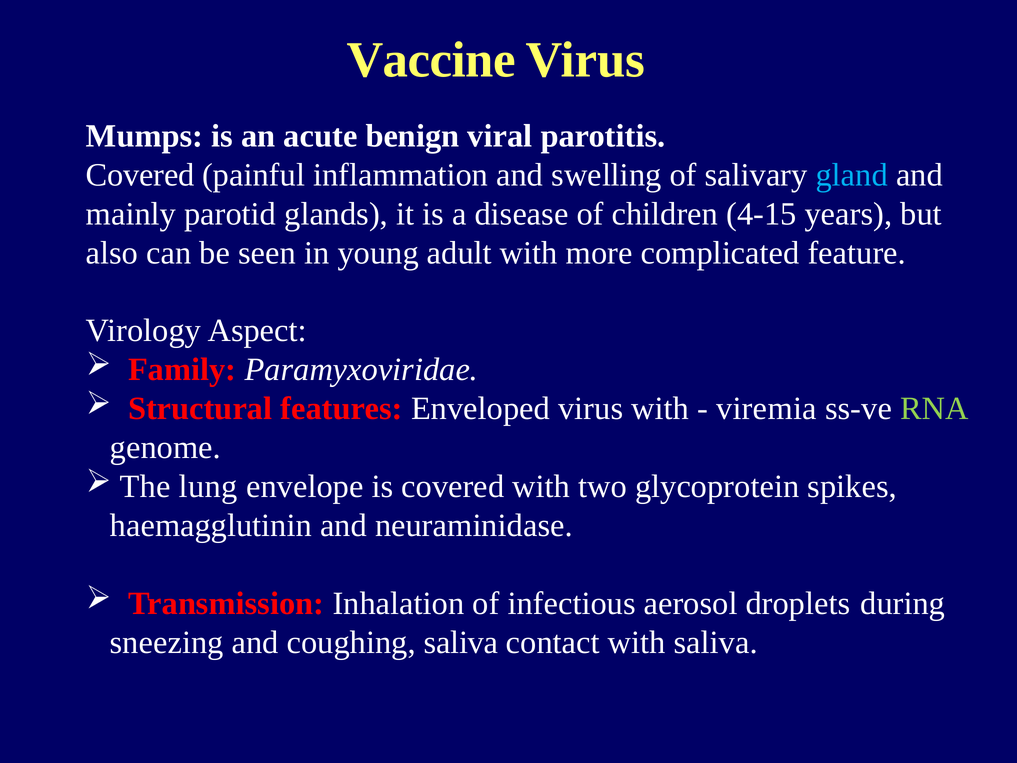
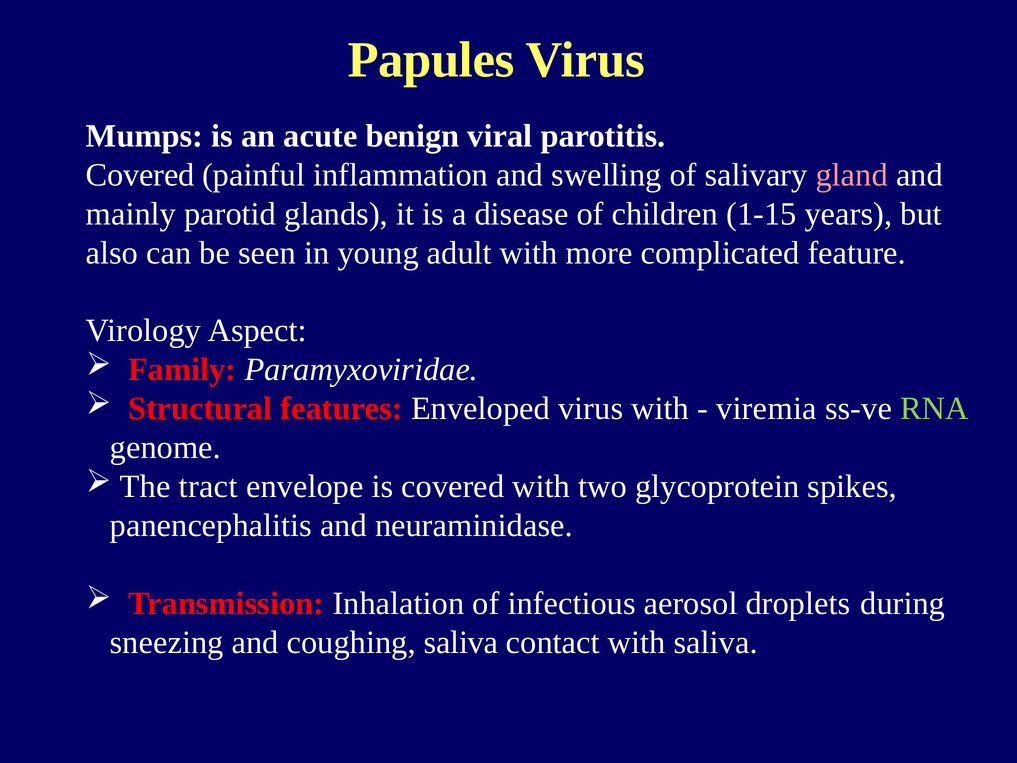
Vaccine: Vaccine -> Papules (431, 60)
gland colour: light blue -> pink (852, 175)
4-15: 4-15 -> 1-15 (761, 214)
lung: lung -> tract (208, 486)
haemagglutinin: haemagglutinin -> panencephalitis (211, 525)
